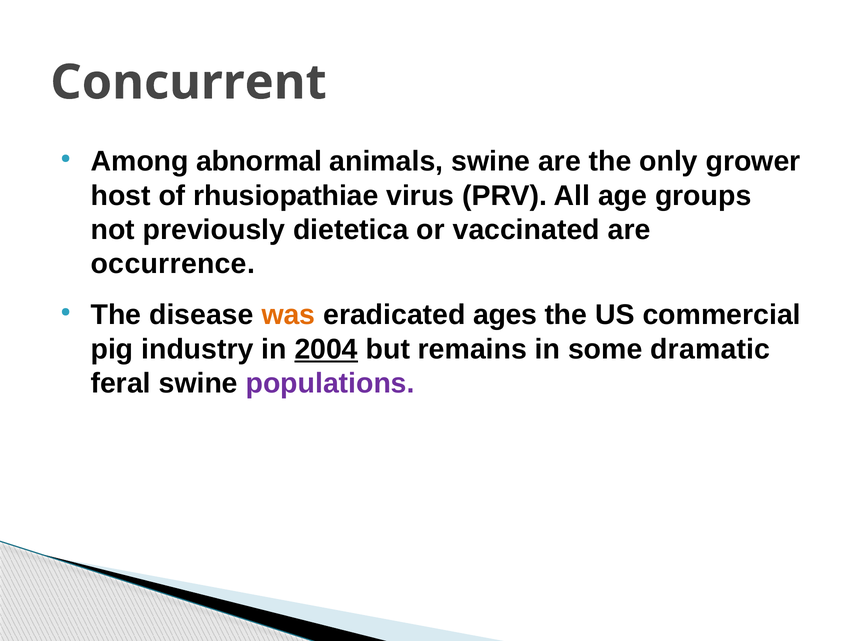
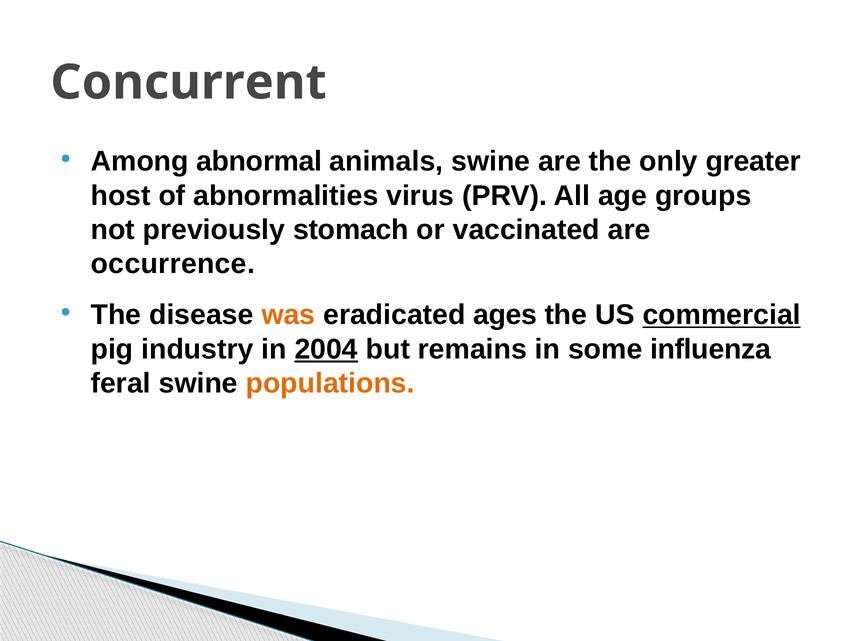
grower: grower -> greater (753, 161)
rhusiopathiae: rhusiopathiae -> abnormalities (286, 195)
dietetica: dietetica -> stomach (351, 230)
commercial underline: none -> present (722, 315)
dramatic: dramatic -> influenza (711, 349)
populations colour: purple -> orange (330, 383)
